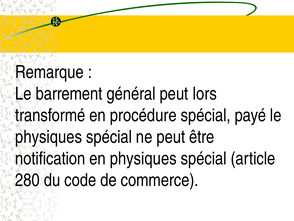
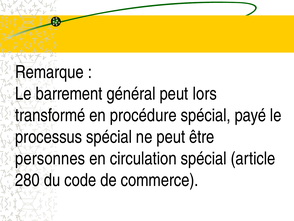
physiques: physiques -> processus (49, 137)
notification: notification -> personnes (50, 158)
en physiques: physiques -> circulation (143, 158)
